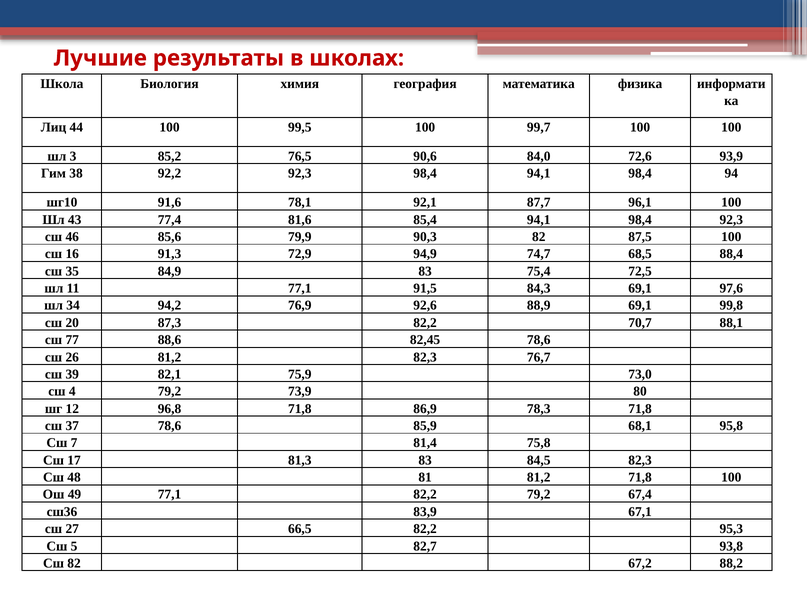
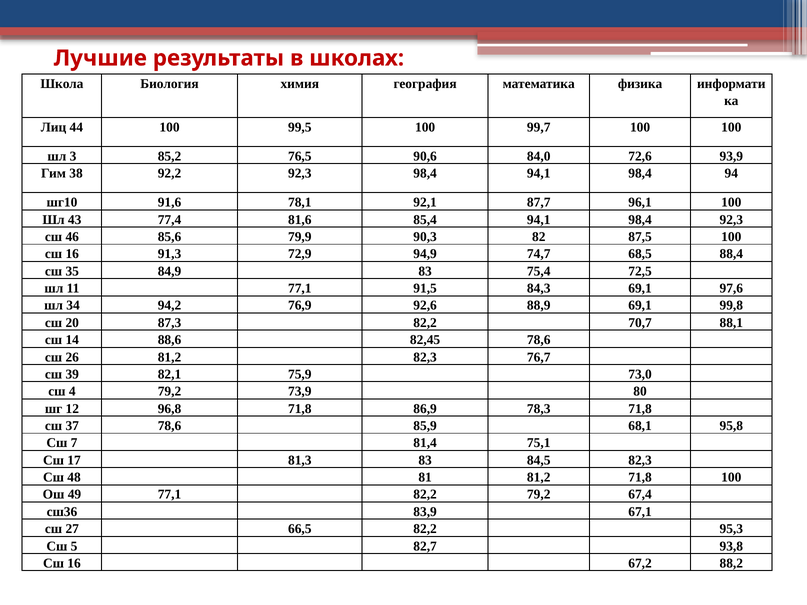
77: 77 -> 14 (72, 340)
75,8: 75,8 -> 75,1 (539, 443)
82: 82 -> 16 (74, 564)
